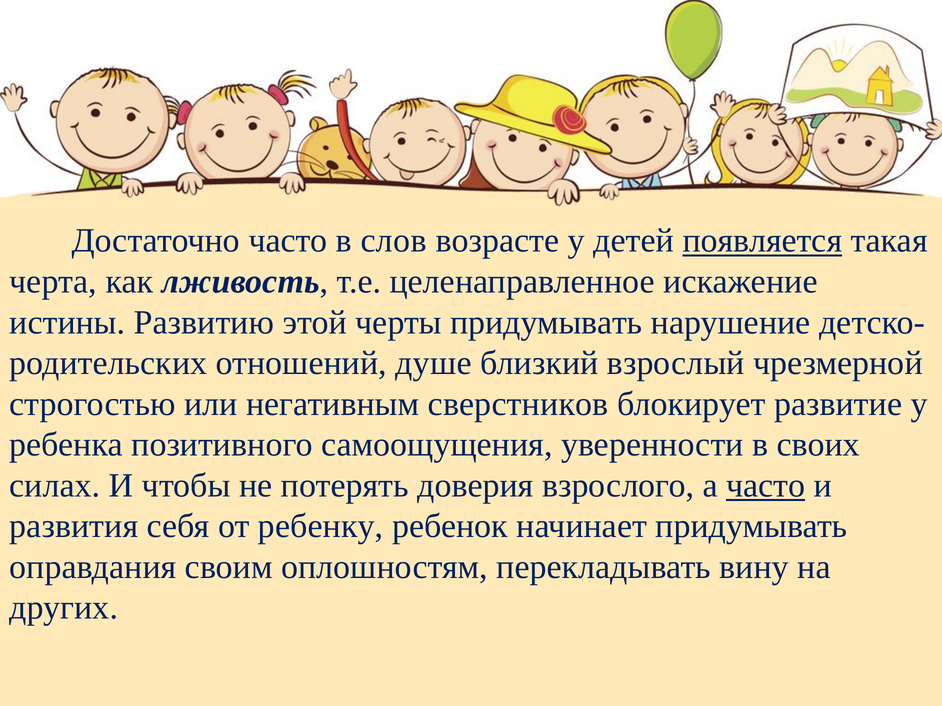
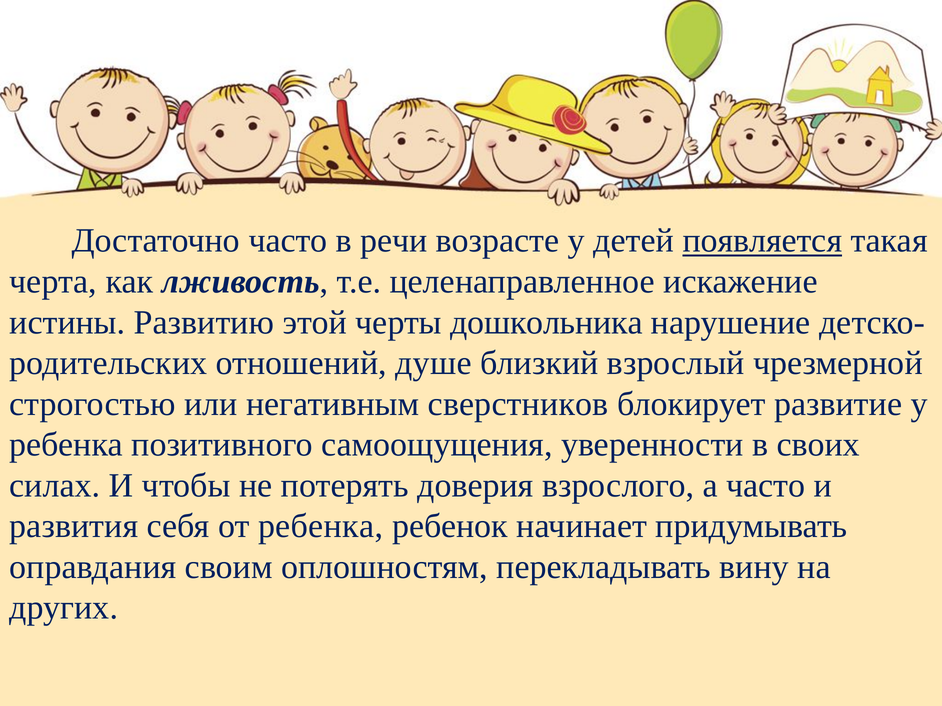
слов: слов -> речи (394, 241)
черты придумывать: придумывать -> дошкольника (546, 323)
часто underline: present -> none (766, 486)
от ребенку: ребенку -> ребенка (321, 526)
